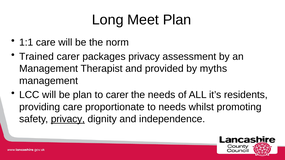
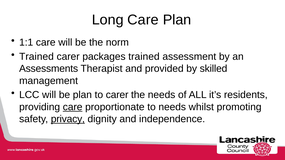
Long Meet: Meet -> Care (143, 20)
packages privacy: privacy -> trained (144, 57)
Management: Management -> Assessments (49, 69)
myths: myths -> skilled (214, 69)
care underline: none -> present (73, 107)
